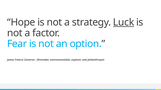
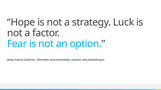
Luck underline: present -> none (124, 22)
